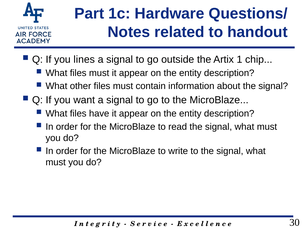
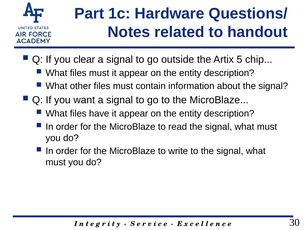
lines: lines -> clear (84, 59)
1: 1 -> 5 (240, 59)
